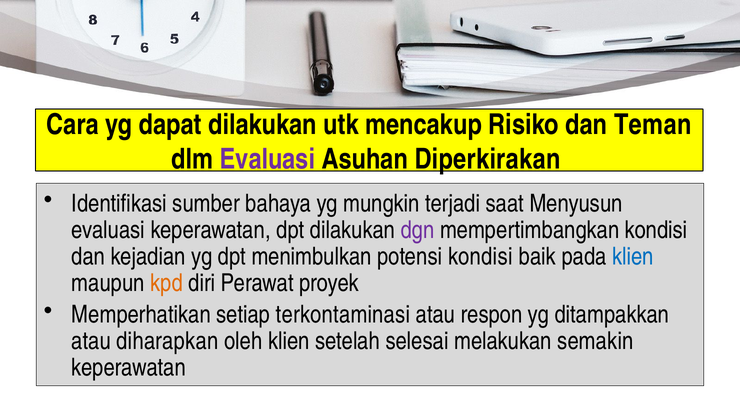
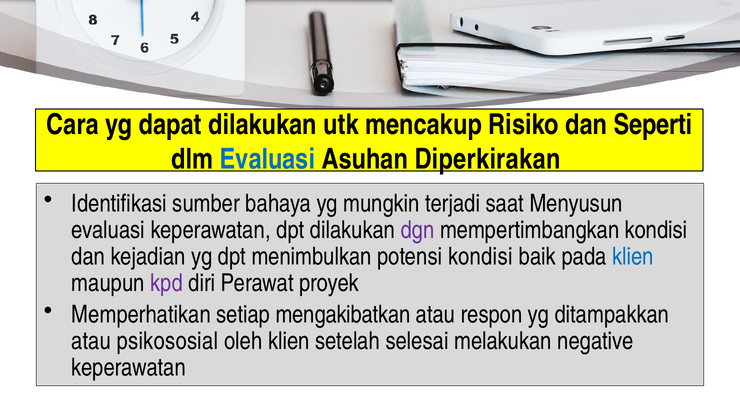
Teman: Teman -> Seperti (653, 125)
Evaluasi colour: purple -> blue (267, 159)
kpd colour: orange -> purple (166, 284)
terkontaminasi: terkontaminasi -> mengakibatkan (343, 315)
diharapkan: diharapkan -> psikososial (167, 341)
semakin: semakin -> negative (595, 341)
